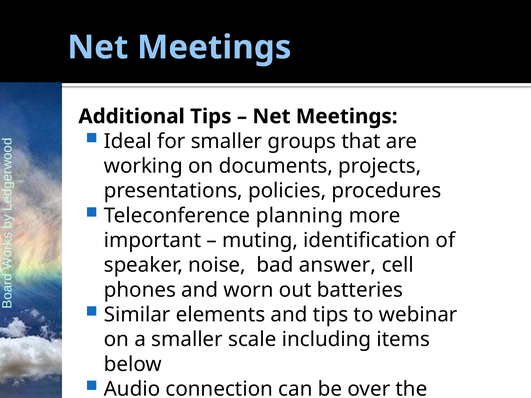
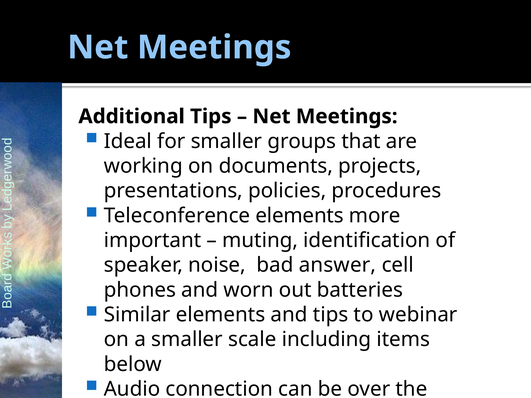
Teleconference planning: planning -> elements (300, 216)
